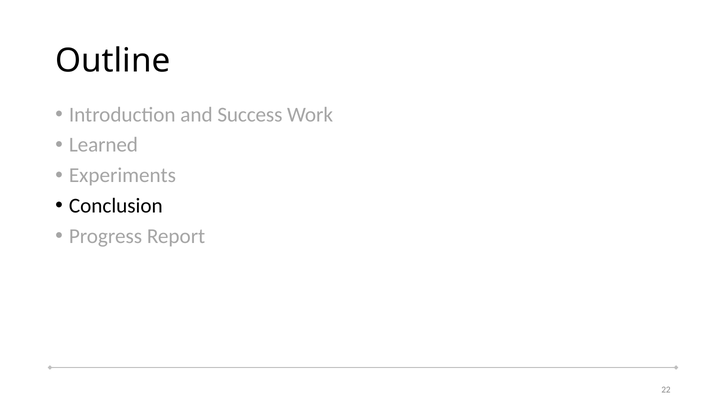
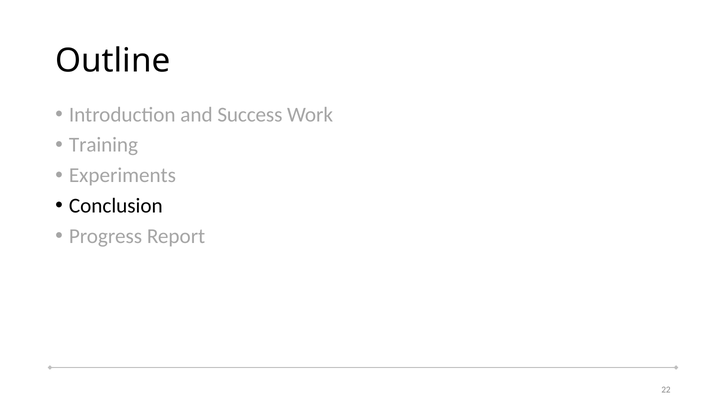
Learned: Learned -> Training (103, 145)
